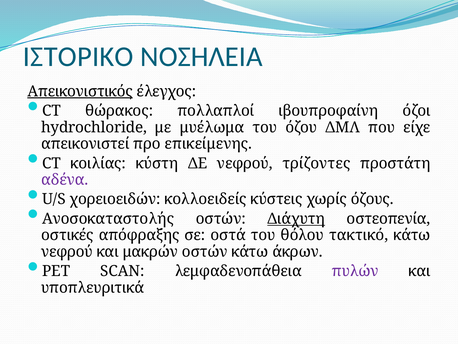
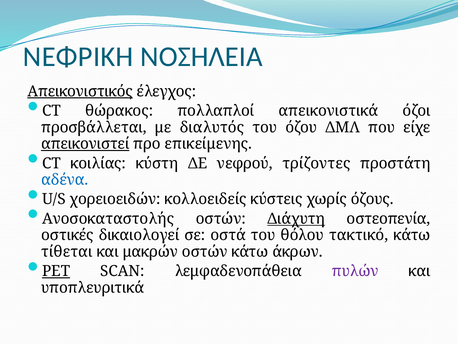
ΙΣΤΟΡΙΚΟ: ΙΣΤΟΡΙΚΟ -> ΝΕΦΡΙΚΗ (78, 57)
ιβουπροφαίνη: ιβουπροφαίνη -> απεικονιστικά (328, 111)
hydrochloride: hydrochloride -> προσβάλλεται (94, 127)
μυέλωμα: μυέλωμα -> διαλυτός (212, 127)
απεικονιστεί underline: none -> present (85, 144)
αδένα colour: purple -> blue (65, 180)
απόφραξης: απόφραξης -> δικαιολογεί (139, 235)
νεφρού: νεφρού -> τίθεται (67, 251)
PET underline: none -> present (56, 271)
